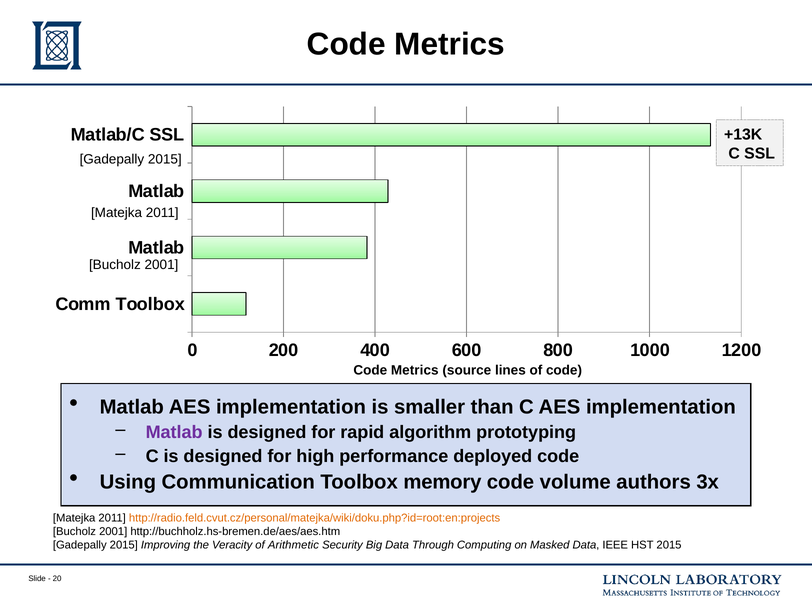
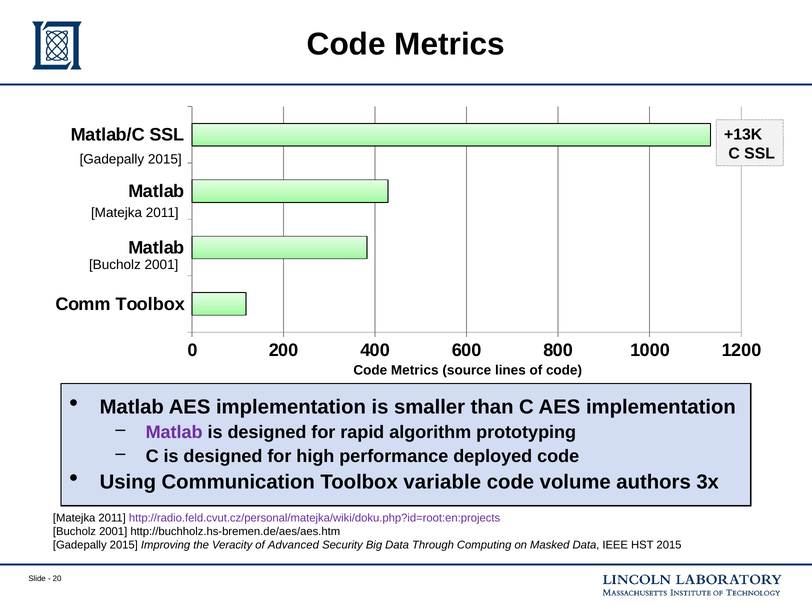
memory: memory -> variable (442, 482)
http://radio.feld.cvut.cz/personal/matejka/wiki/doku.php?id=root:en:projects colour: orange -> purple (315, 518)
Arithmetic: Arithmetic -> Advanced (293, 545)
